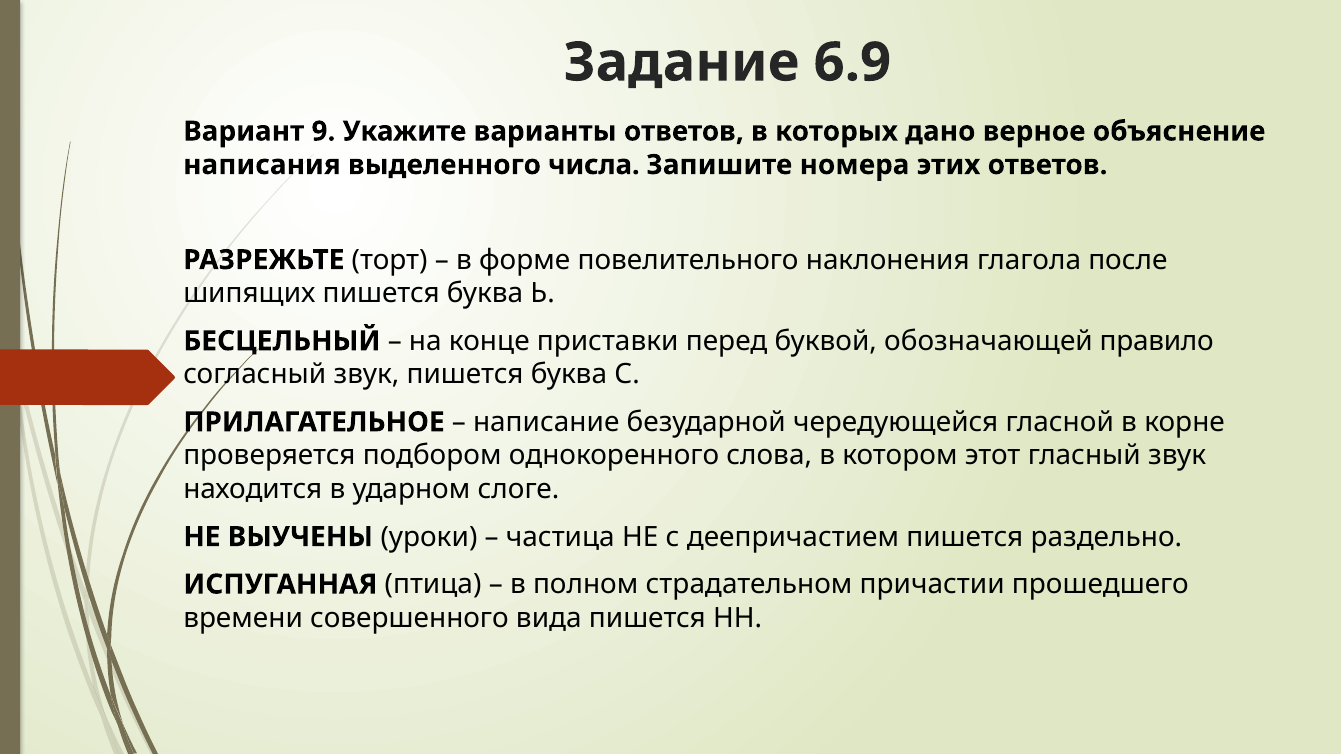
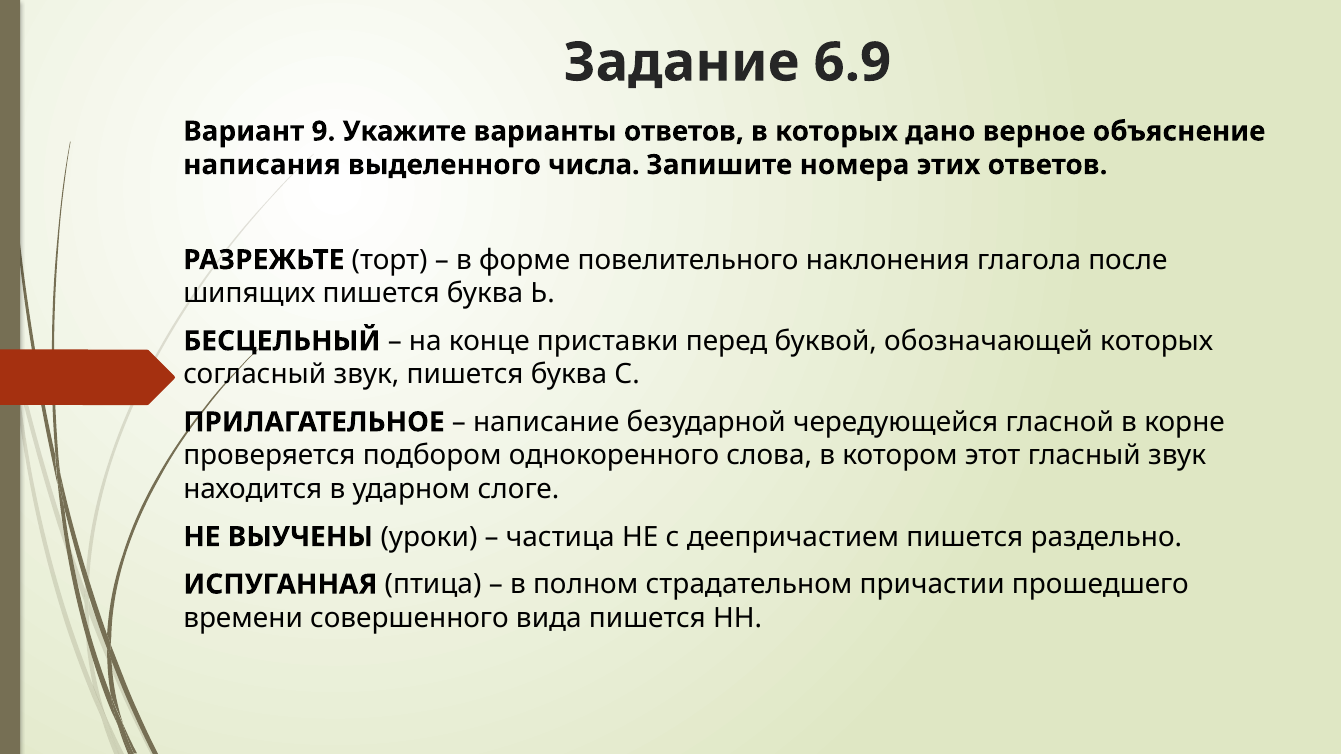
обозначающей правило: правило -> которых (1157, 341)
